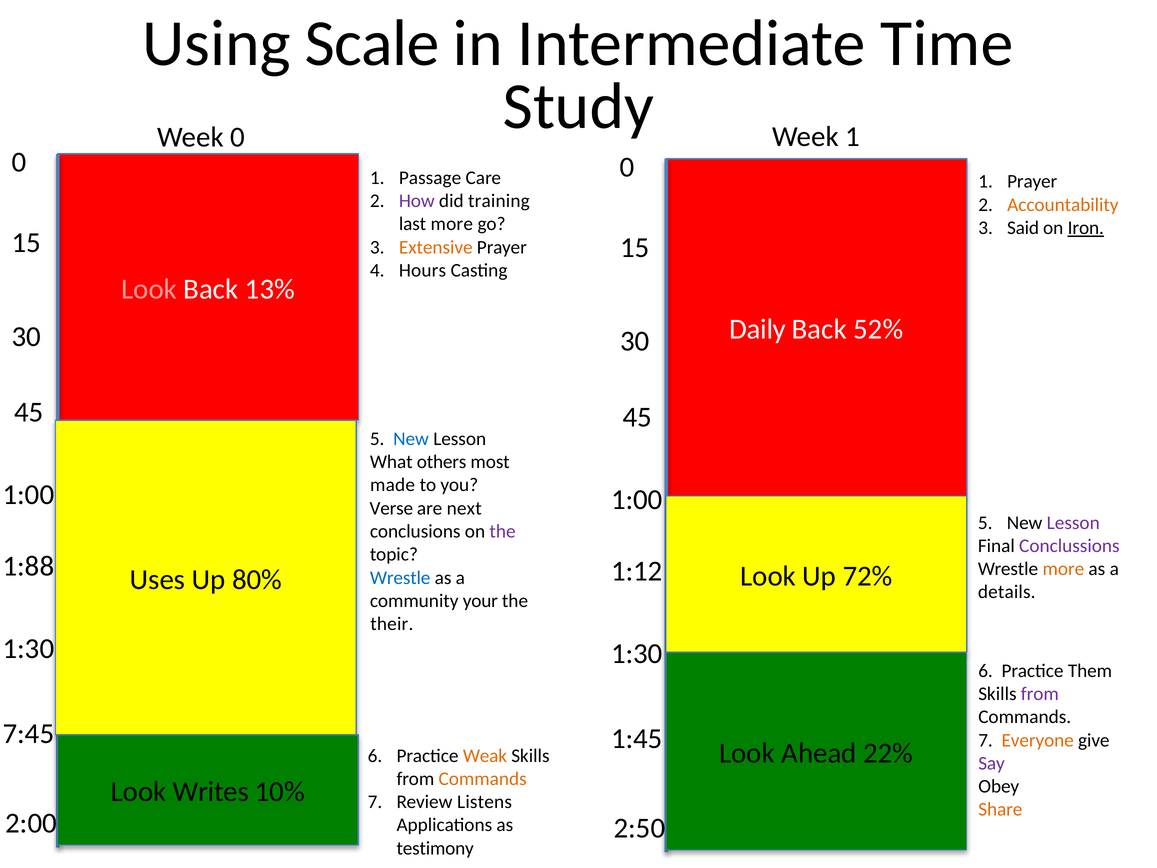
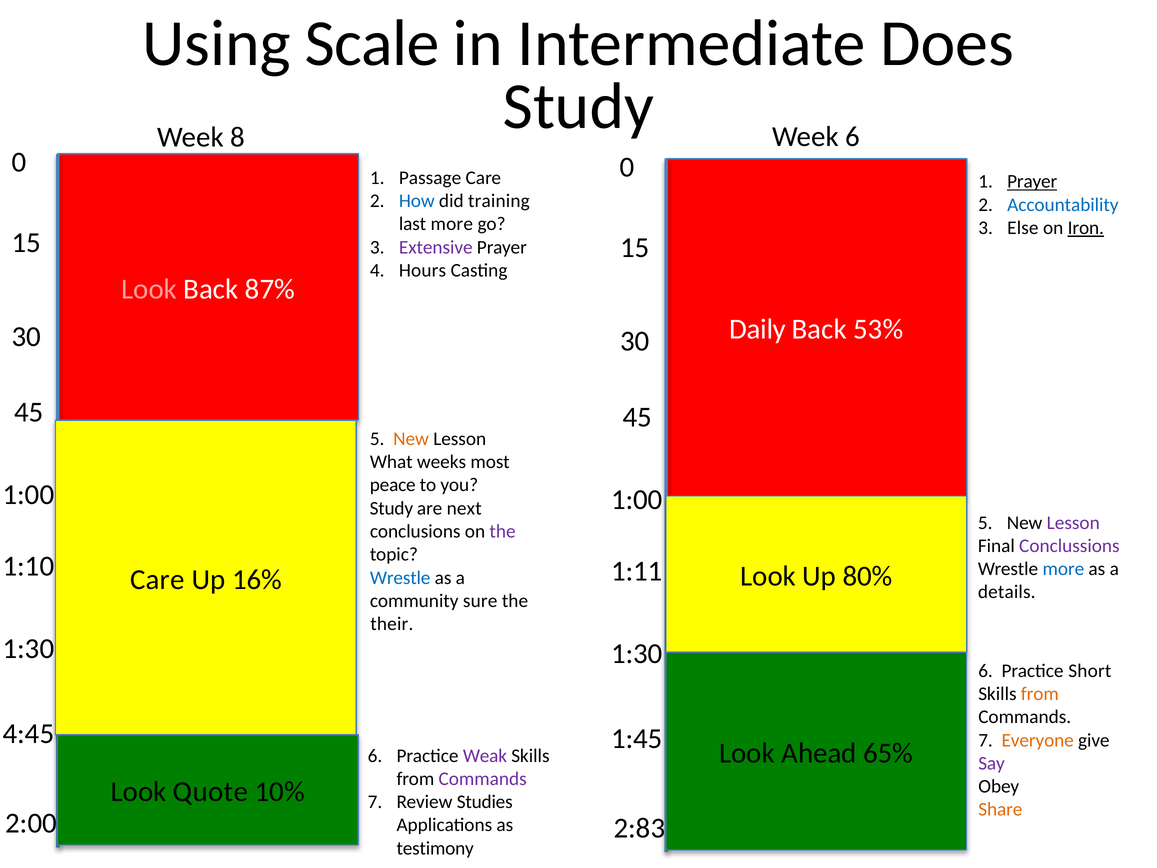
Time: Time -> Does (947, 43)
Week 0: 0 -> 8 (237, 137)
Week 1: 1 -> 6 (853, 137)
Prayer underline: none -> present (1032, 182)
How colour: purple -> blue (417, 201)
Accountability colour: orange -> blue (1063, 205)
Said: Said -> Else (1023, 228)
Extensive colour: orange -> purple (436, 247)
13%: 13% -> 87% (270, 289)
52%: 52% -> 53% (878, 329)
New colour: blue -> orange (411, 439)
others: others -> weeks (442, 462)
made: made -> peace (393, 485)
Verse: Verse -> Study (391, 508)
1:88: 1:88 -> 1:10 (28, 566)
1:12: 1:12 -> 1:11 (637, 571)
more colour: orange -> blue (1063, 569)
72%: 72% -> 80% (868, 576)
Uses: Uses -> Care (157, 579)
80%: 80% -> 16% (257, 579)
your: your -> sure (480, 601)
Them: Them -> Short (1090, 671)
from colour: purple -> orange (1040, 694)
7:45: 7:45 -> 4:45 (28, 734)
22%: 22% -> 65% (888, 753)
Weak colour: orange -> purple (485, 755)
Commands colour: orange -> purple (483, 779)
Writes: Writes -> Quote (210, 792)
Listens: Listens -> Studies (485, 802)
2:50: 2:50 -> 2:83 (639, 828)
